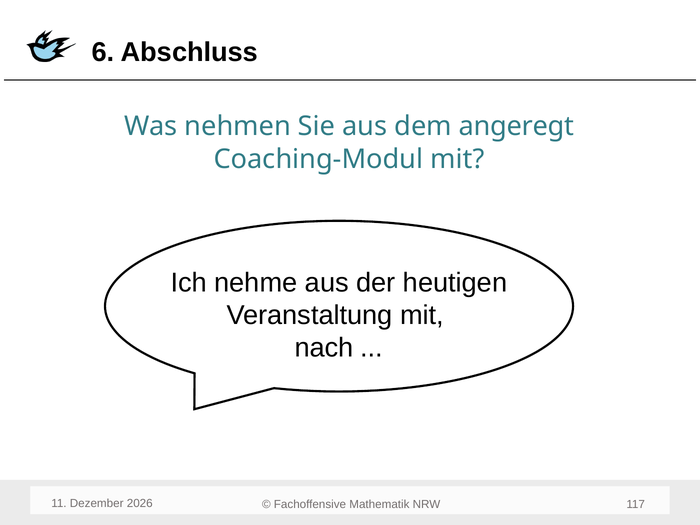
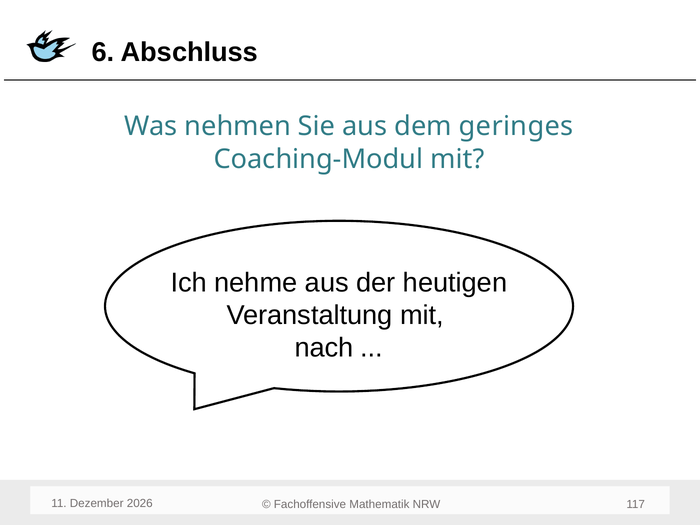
angeregt: angeregt -> geringes (516, 126)
